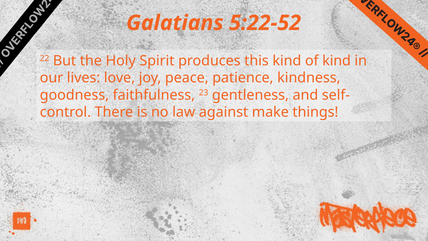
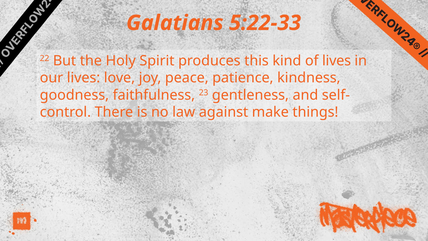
5:22-52: 5:22-52 -> 5:22-33 (265, 23)
of kind: kind -> lives (337, 61)
